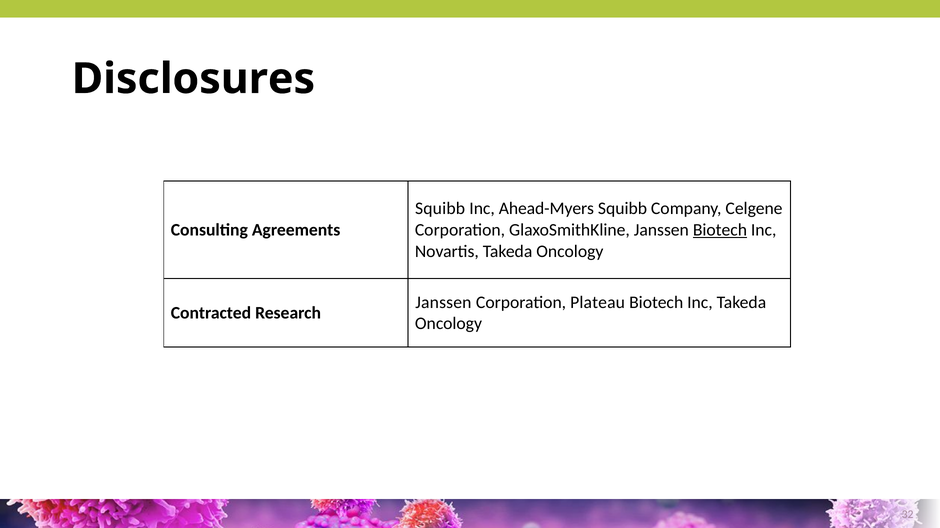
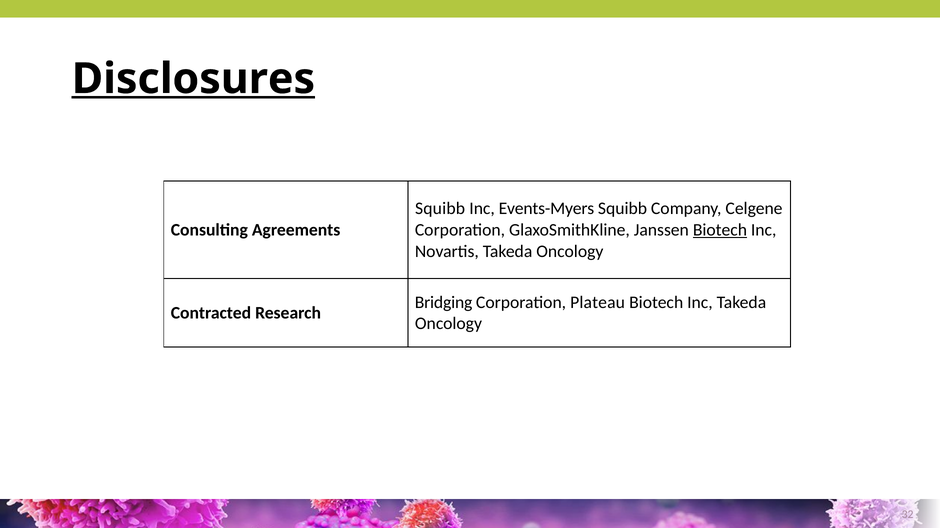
Disclosures underline: none -> present (193, 79)
Ahead-Myers: Ahead-Myers -> Events-Myers (546, 209)
Janssen: Janssen -> Bridging (444, 303)
